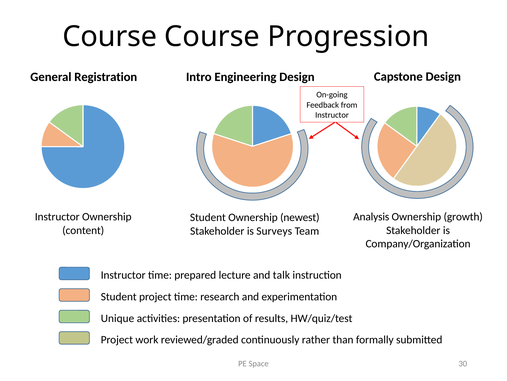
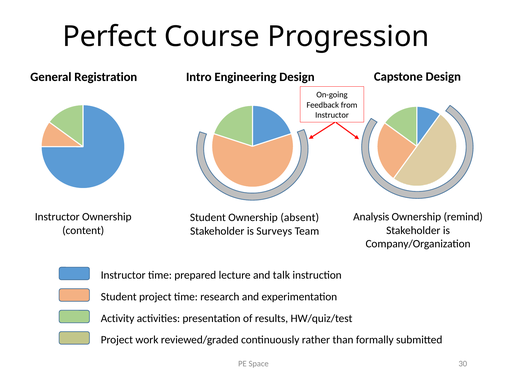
Course: Course -> Perfect (110, 37)
growth: growth -> remind (463, 216)
newest: newest -> absent (300, 217)
Unique: Unique -> Activity (118, 318)
